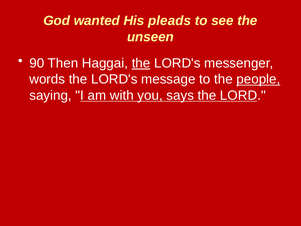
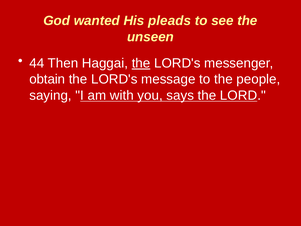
90: 90 -> 44 (37, 63)
words: words -> obtain (47, 79)
people underline: present -> none (258, 79)
